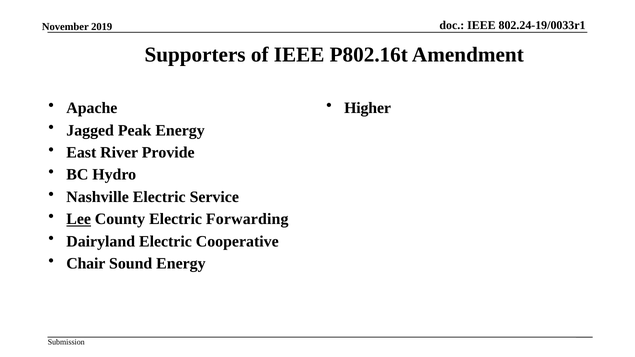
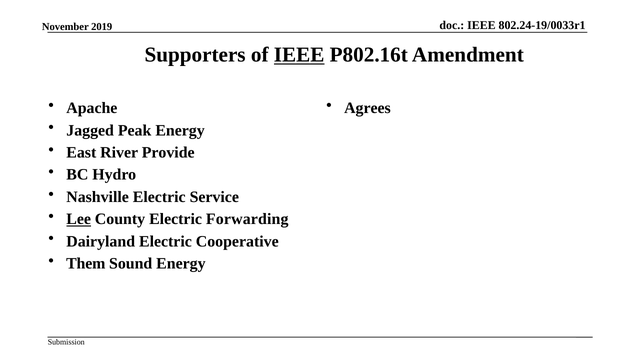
IEEE underline: none -> present (299, 55)
Higher: Higher -> Agrees (367, 108)
Chair: Chair -> Them (86, 264)
